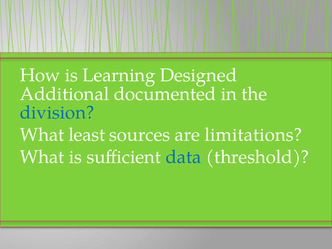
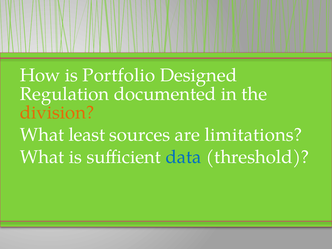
Learning: Learning -> Portfolio (119, 75)
Additional: Additional -> Regulation (65, 94)
division colour: blue -> orange (57, 113)
